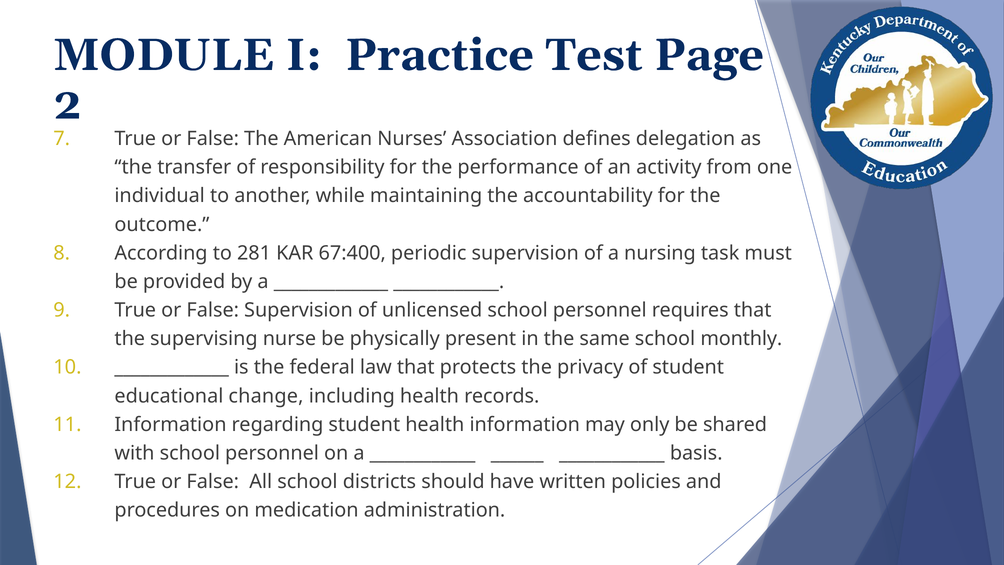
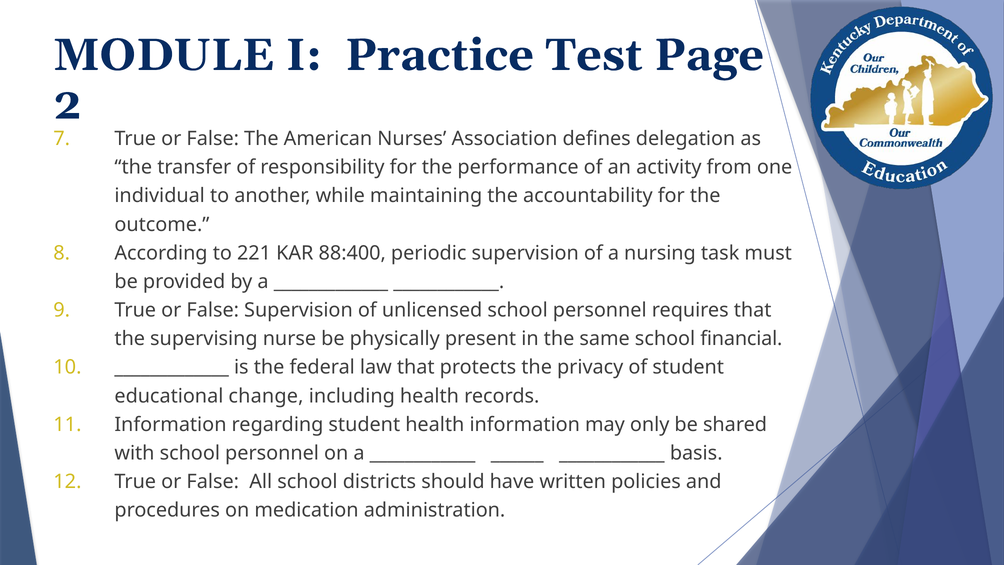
281: 281 -> 221 (254, 253)
67:400: 67:400 -> 88:400 (352, 253)
monthly: monthly -> financial (741, 339)
